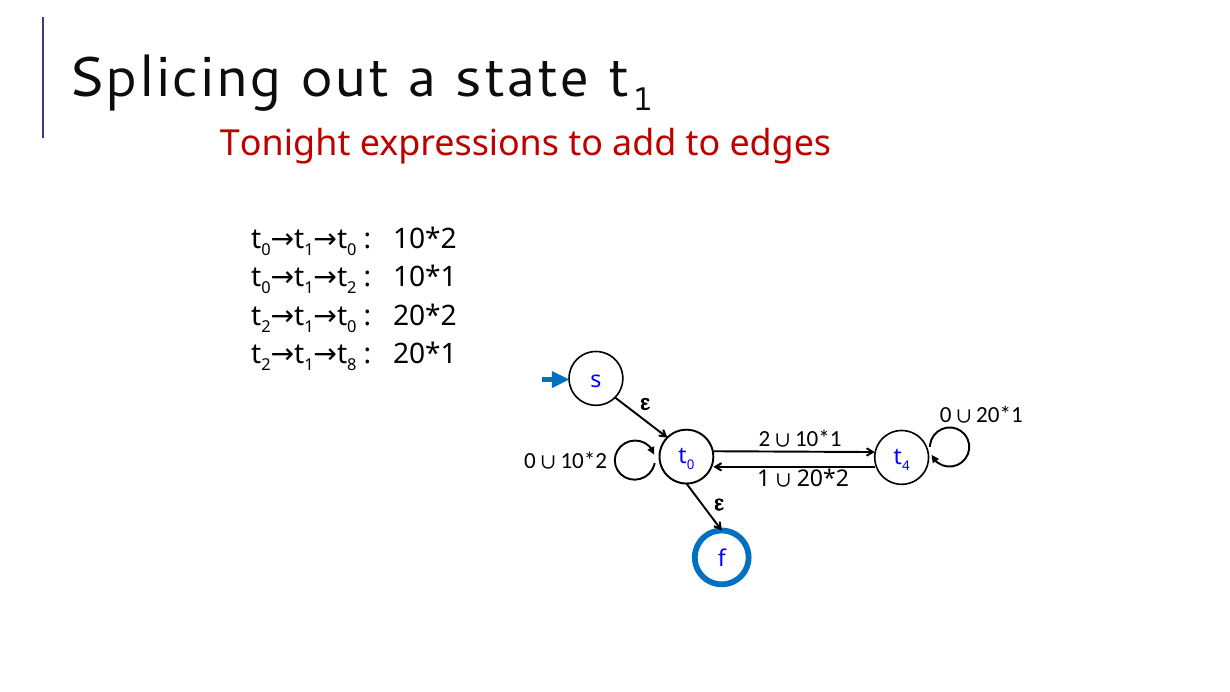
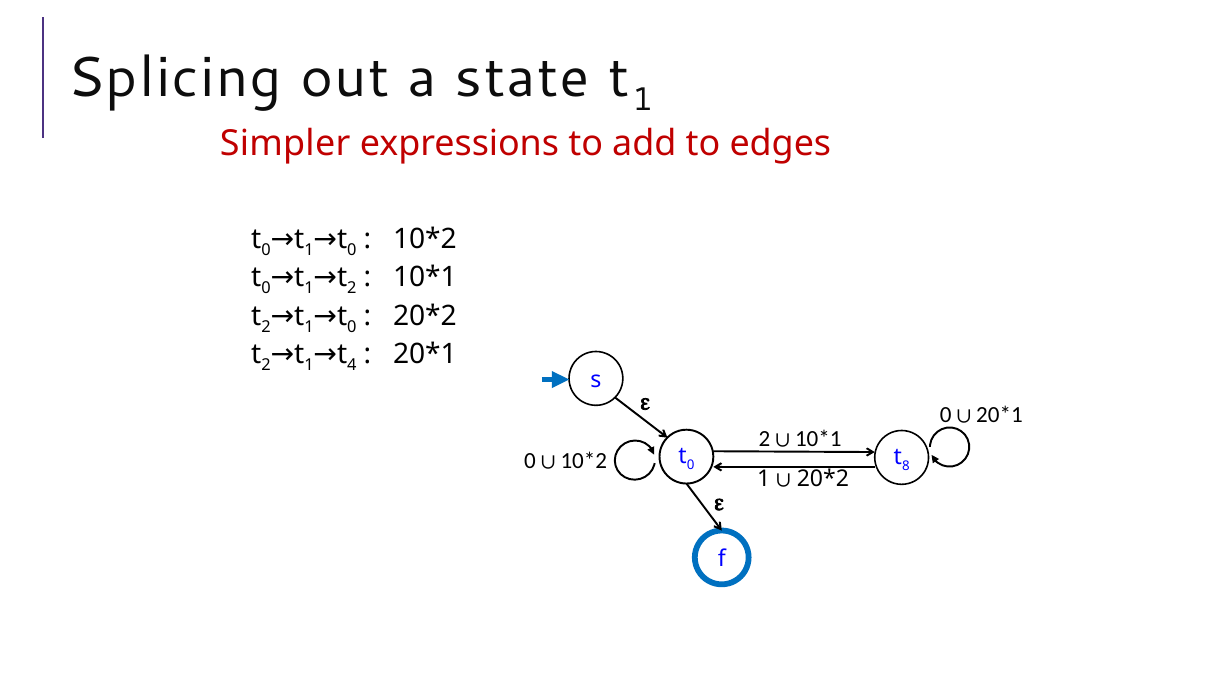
Tonight: Tonight -> Simpler (285, 144)
8: 8 -> 4 (352, 365)
4: 4 -> 8 (906, 466)
